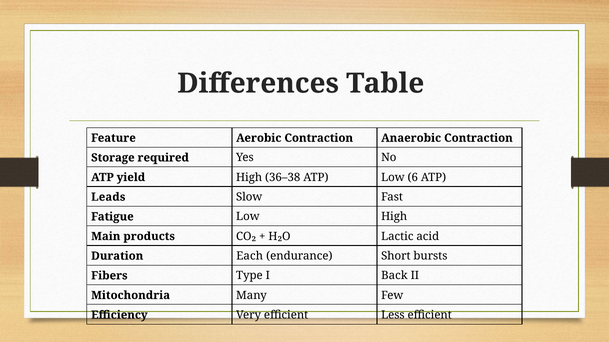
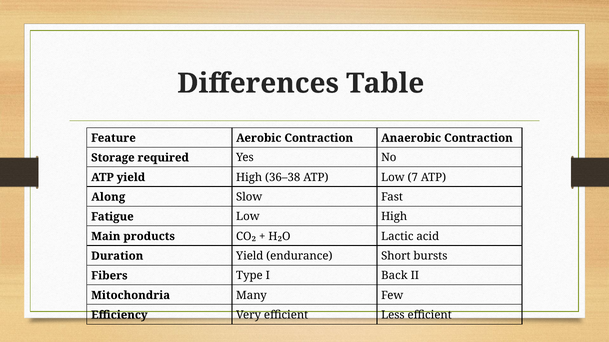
6: 6 -> 7 (413, 178)
Leads: Leads -> Along (108, 197)
Duration Each: Each -> Yield (250, 256)
